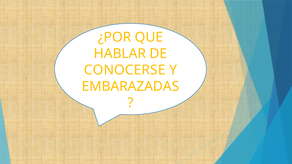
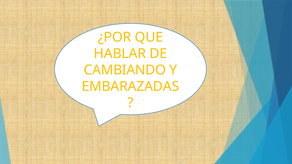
CONOCERSE: CONOCERSE -> CAMBIANDO (125, 70)
